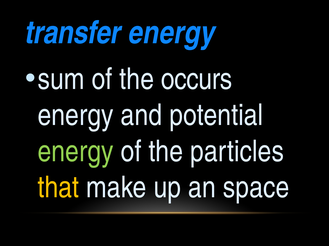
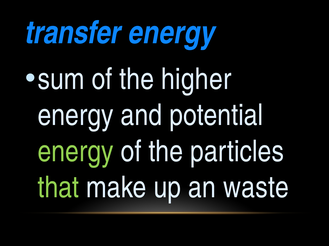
occurs: occurs -> higher (196, 79)
that colour: yellow -> light green (58, 188)
space: space -> waste (256, 188)
